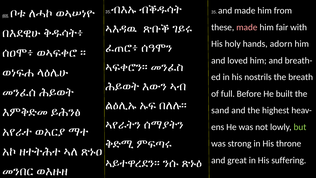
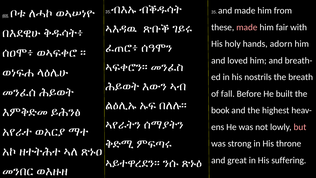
full: full -> fall (228, 94)
sand: sand -> book (220, 110)
but colour: light green -> pink (300, 127)
